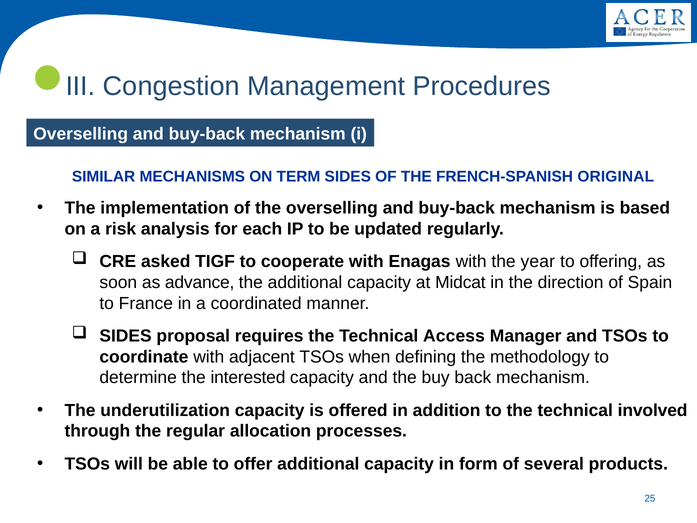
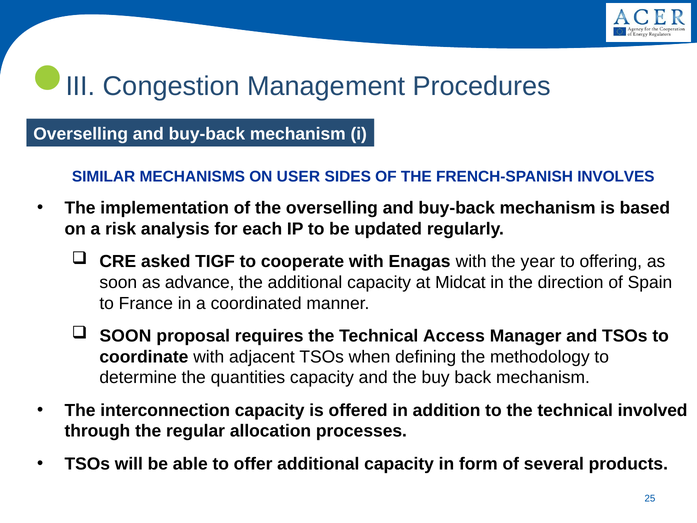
TERM: TERM -> USER (298, 176)
ORIGINAL: ORIGINAL -> INVOLVES (616, 176)
SIDES: SIDES -> SOON (125, 336)
interested: interested -> quantities (248, 378)
underutilization: underutilization -> interconnection (165, 410)
